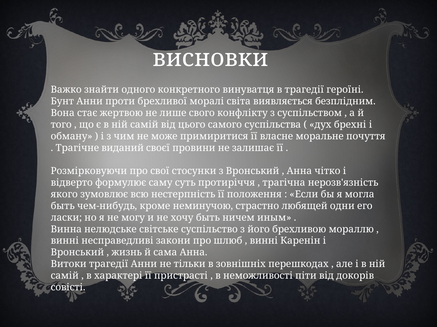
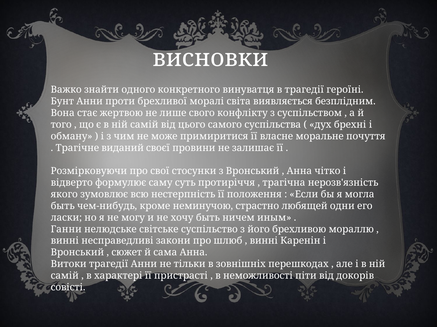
Винна: Винна -> Ганни (66, 230)
жизнь: жизнь -> сюжет (127, 253)
